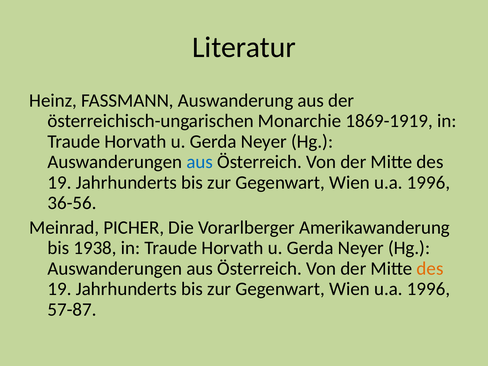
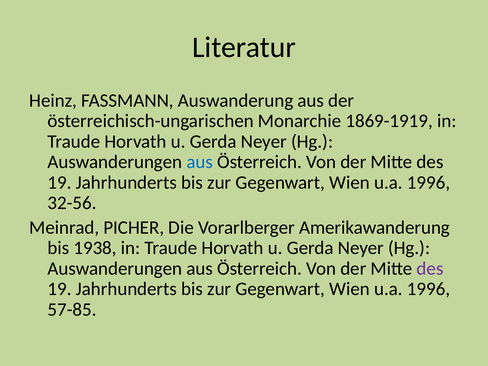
36-56: 36-56 -> 32-56 (72, 203)
des colour: orange -> purple (430, 268)
57-87: 57-87 -> 57-85 (72, 309)
